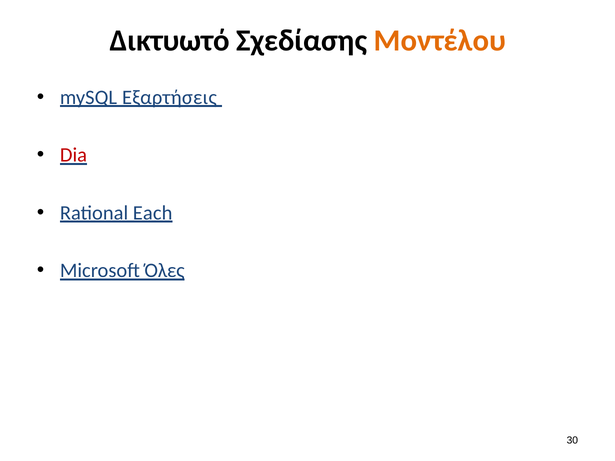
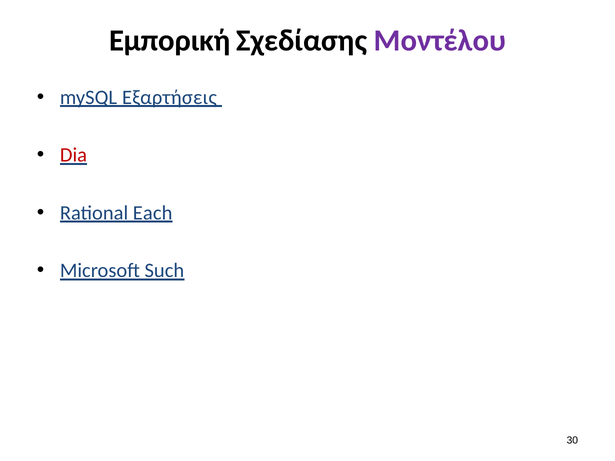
Δικτυωτό: Δικτυωτό -> Εμπορική (170, 41)
Μοντέλου colour: orange -> purple (440, 41)
Όλες: Όλες -> Such (164, 271)
